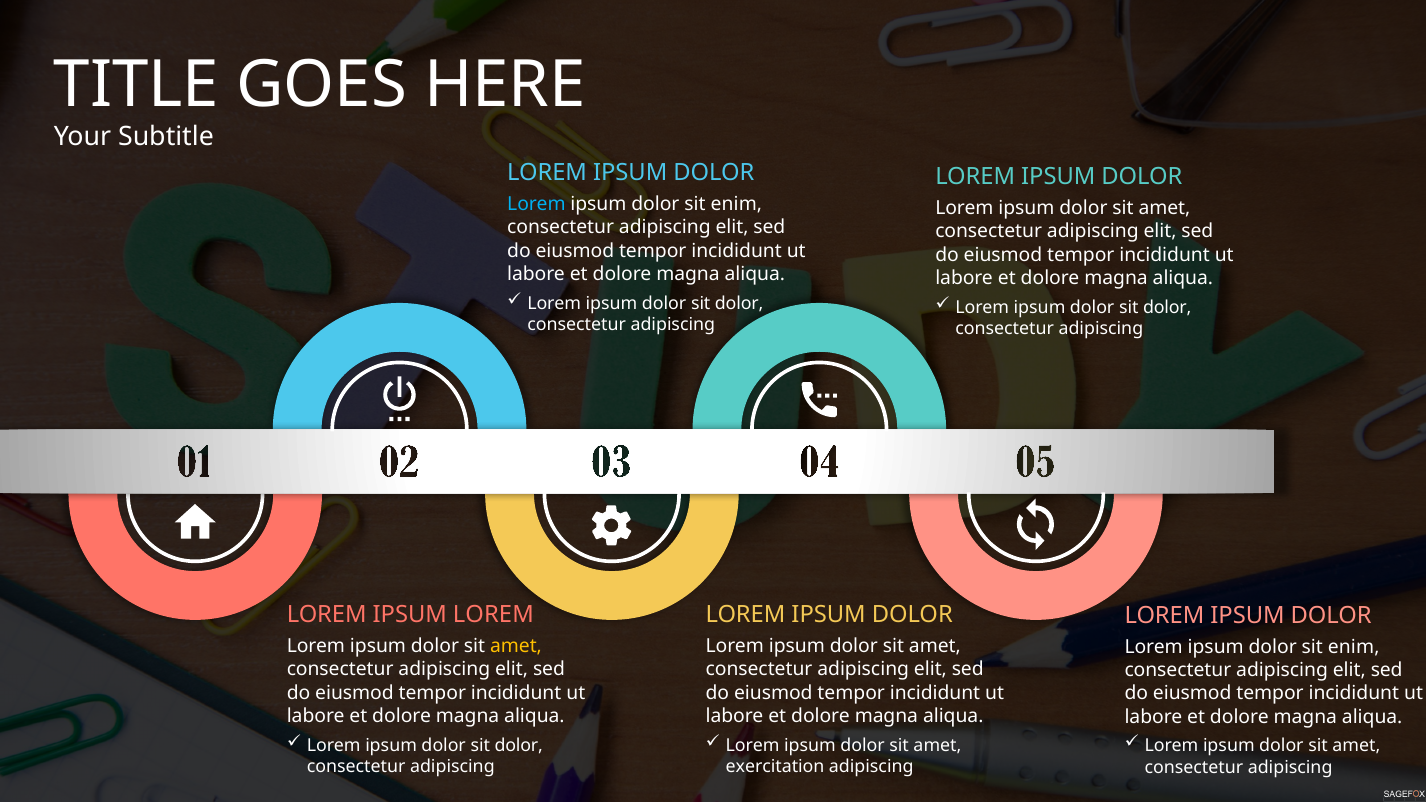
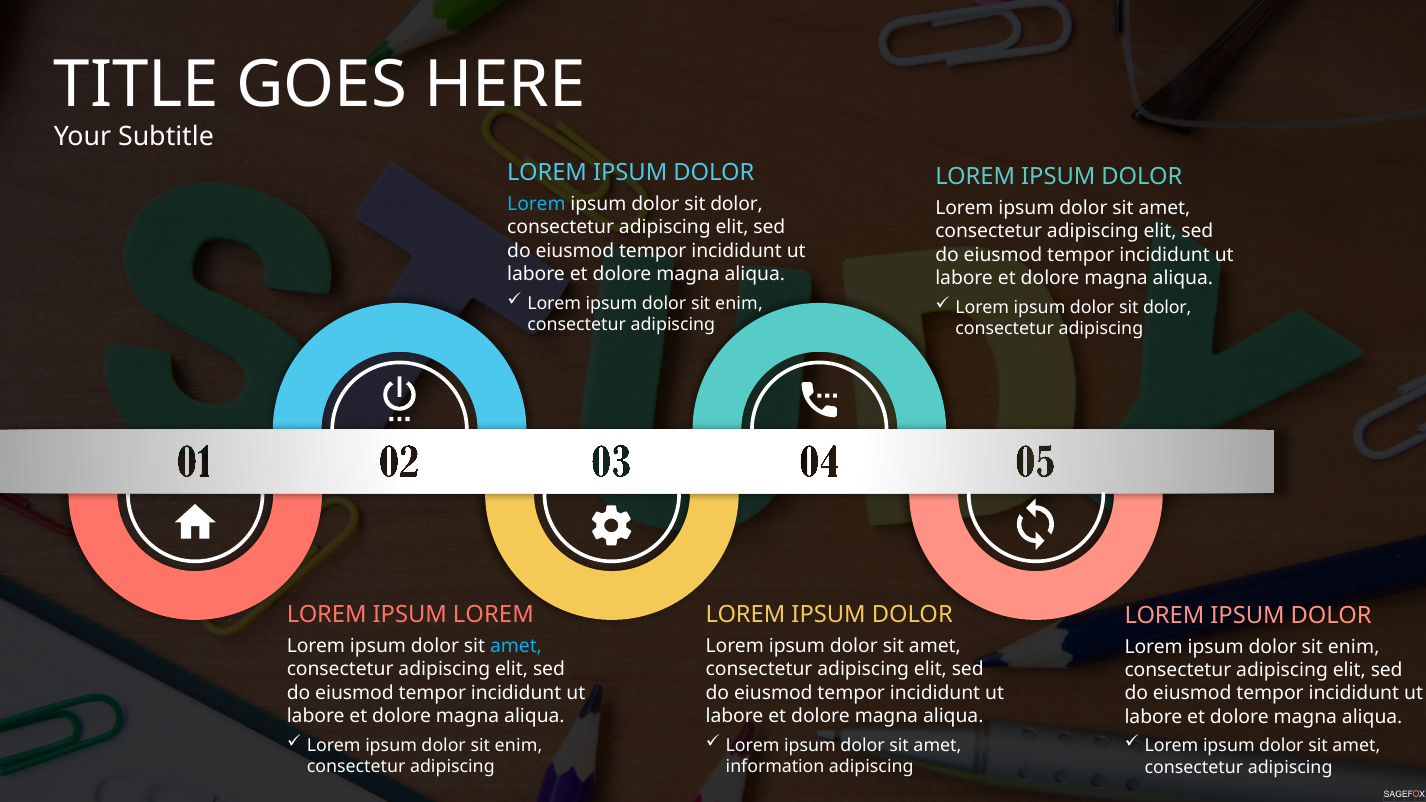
enim: enim -> dolor (736, 204)
dolor: dolor -> enim (739, 303)
amet colour: yellow -> light blue (516, 646)
dolor: dolor -> enim (519, 745)
exercitation: exercitation -> information (775, 767)
